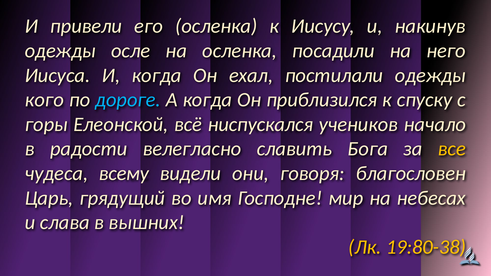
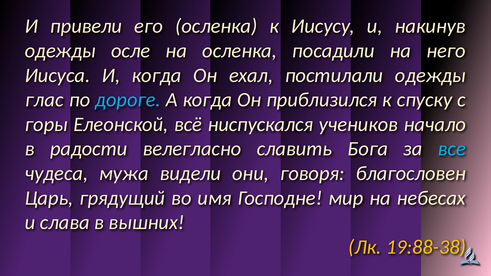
кого: кого -> глас (44, 100)
все colour: yellow -> light blue (452, 149)
всему: всему -> мужа (124, 174)
19:80-38: 19:80-38 -> 19:88-38 (426, 247)
